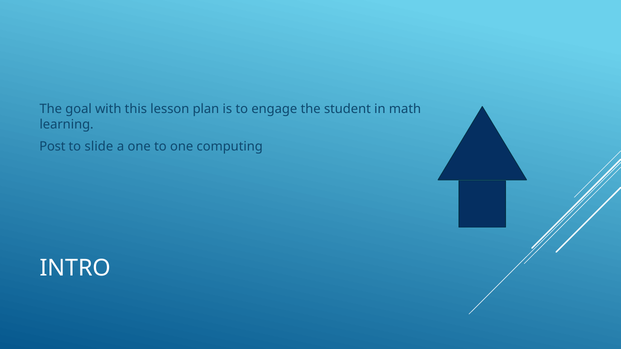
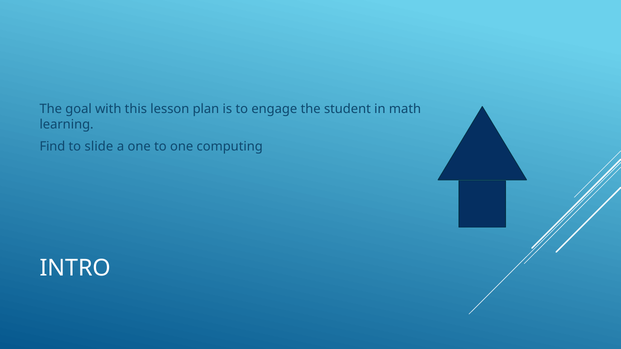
Post: Post -> Find (52, 147)
